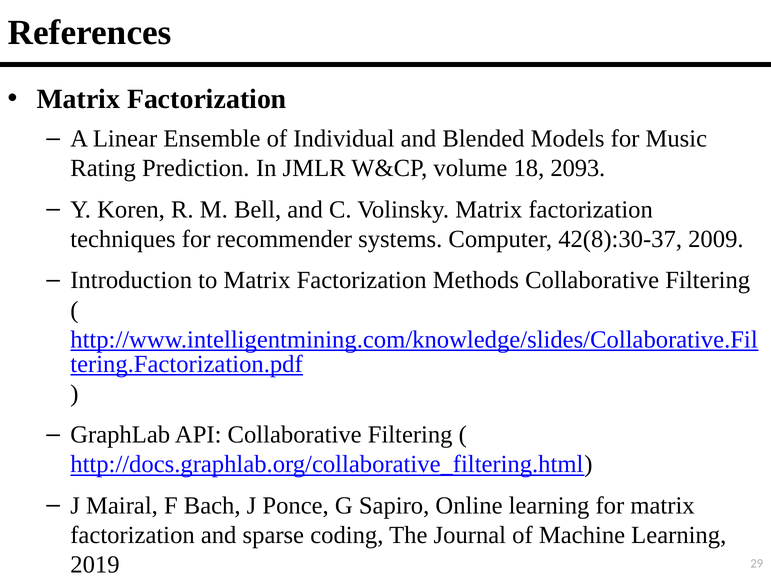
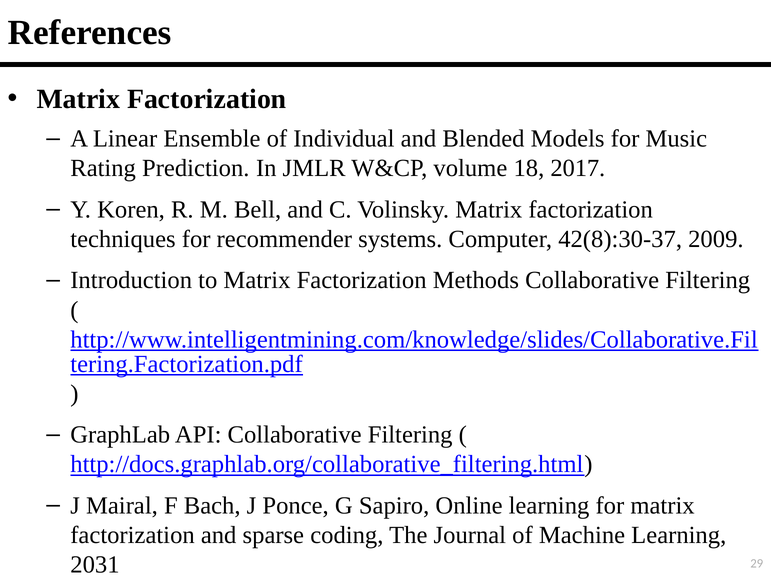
2093: 2093 -> 2017 (578, 168)
2019: 2019 -> 2031 (95, 565)
